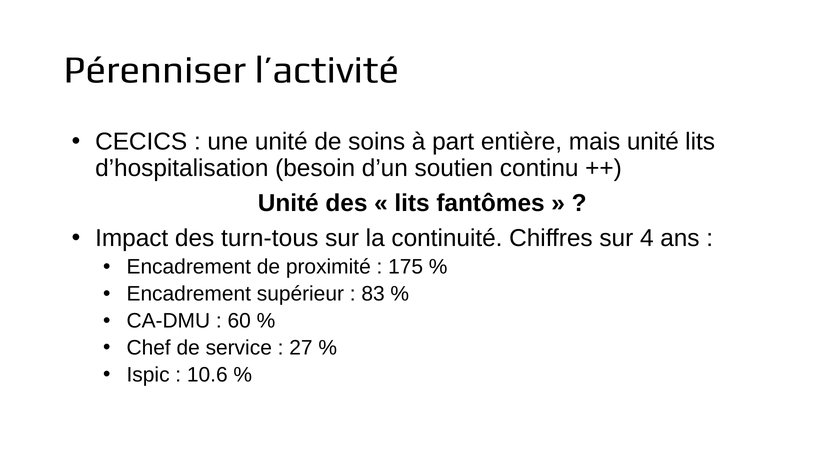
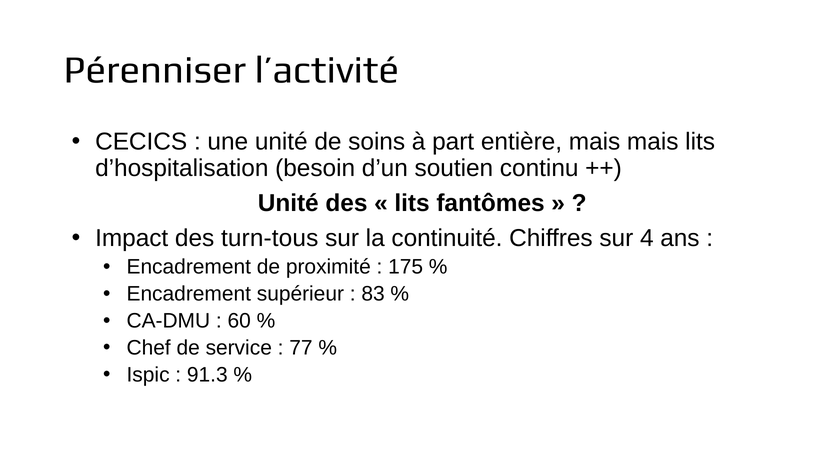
mais unité: unité -> mais (653, 142)
27: 27 -> 77 (301, 348)
10.6: 10.6 -> 91.3 (207, 375)
